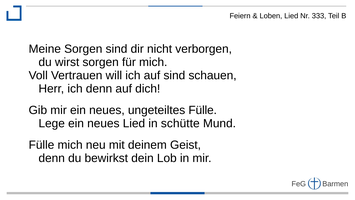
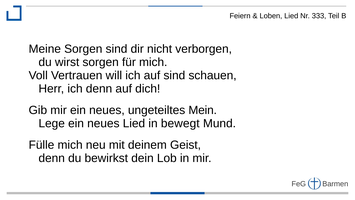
ungeteiltes Fülle: Fülle -> Mein (203, 110)
schütte: schütte -> bewegt (180, 123)
